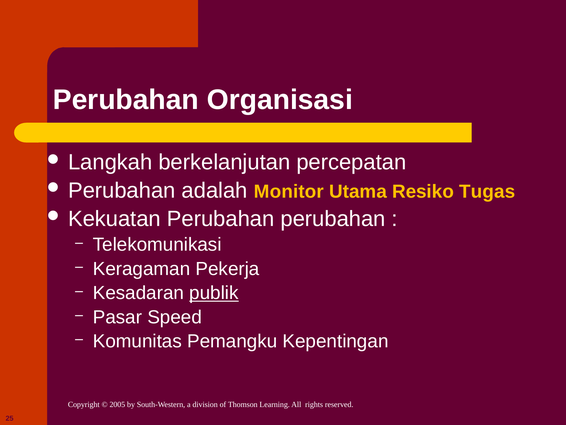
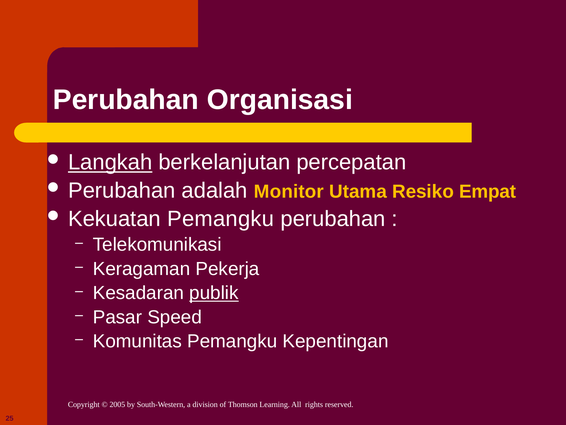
Langkah underline: none -> present (110, 162)
Tugas: Tugas -> Empat (488, 191)
Kekuatan Perubahan: Perubahan -> Pemangku (221, 219)
